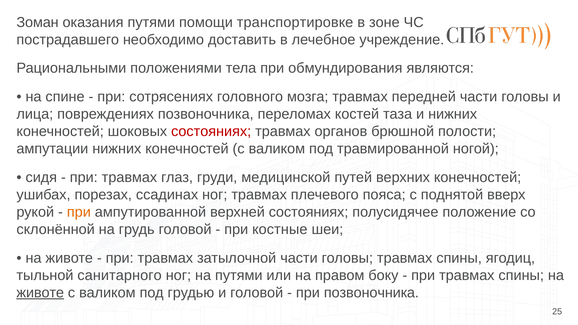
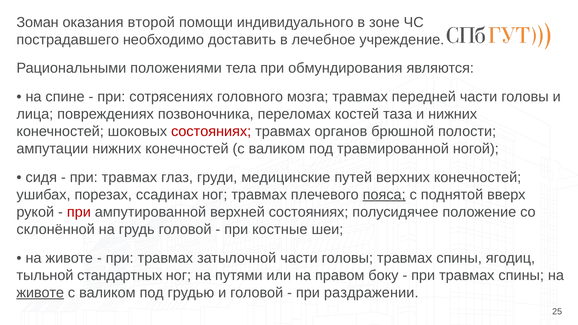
оказания путями: путями -> второй (151, 22)
транспортировке: транспортировке -> индивидуального (295, 22)
медицинской: медицинской -> медицинские (286, 177)
пояса underline: none -> present (384, 195)
при colour: orange -> red (79, 212)
санитарного: санитарного -> стандартных (120, 275)
при позвоночника: позвоночника -> раздражении (371, 293)
